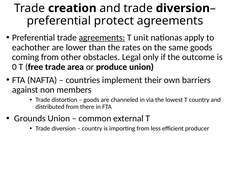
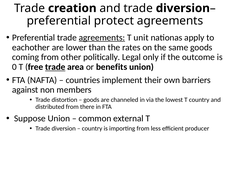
obstacles: obstacles -> politically (102, 57)
trade underline: none -> present (55, 67)
produce: produce -> benefits (112, 67)
Grounds: Grounds -> Suppose (30, 119)
